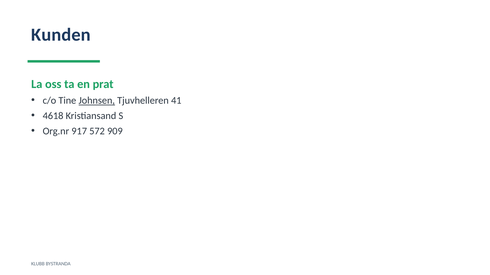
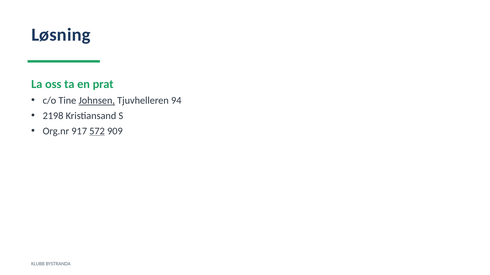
Kunden: Kunden -> Løsning (61, 35)
41: 41 -> 94 (176, 101)
4618: 4618 -> 2198 (53, 116)
572 underline: none -> present (97, 131)
